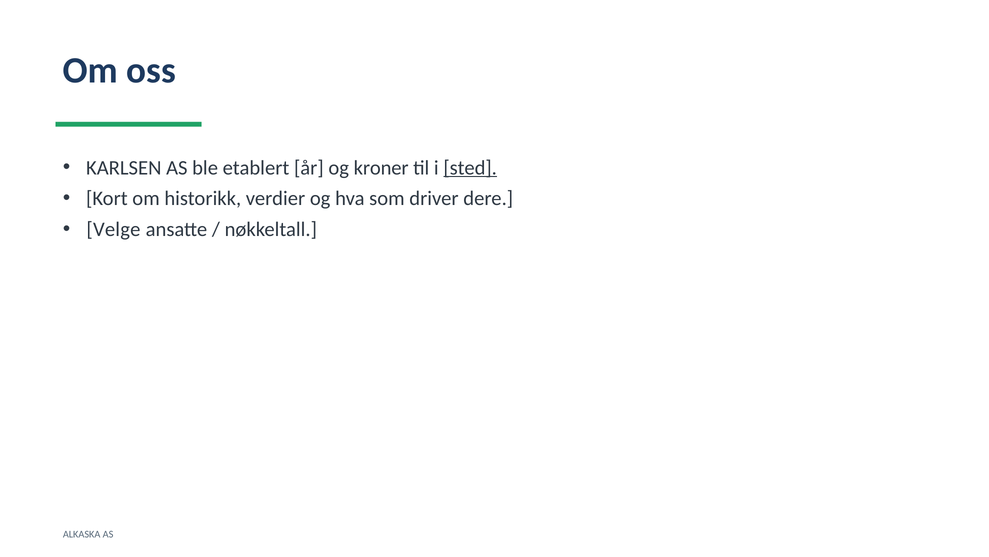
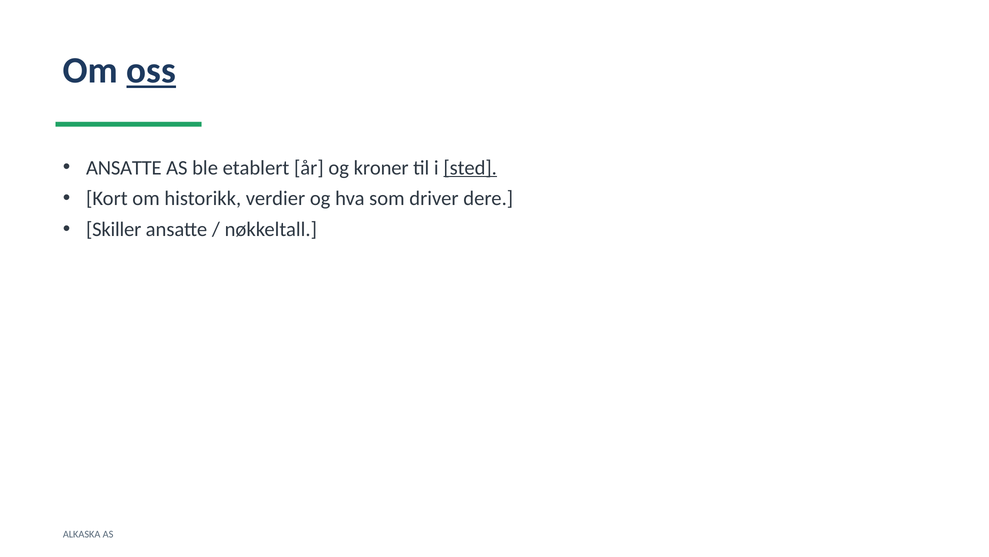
oss underline: none -> present (151, 71)
KARLSEN: KARLSEN -> ANSATTE (124, 168)
Velge: Velge -> Skiller (114, 229)
